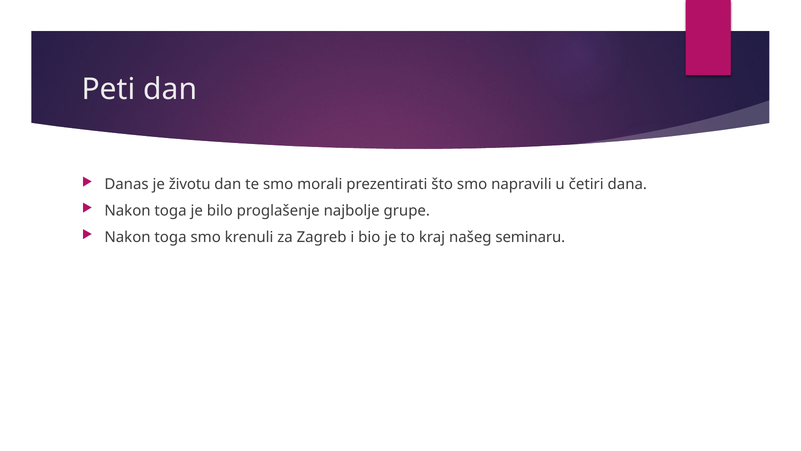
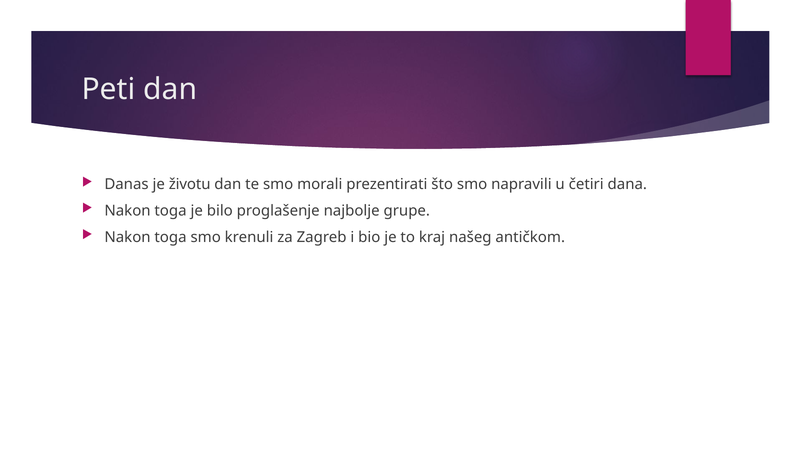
seminaru: seminaru -> antičkom (530, 237)
